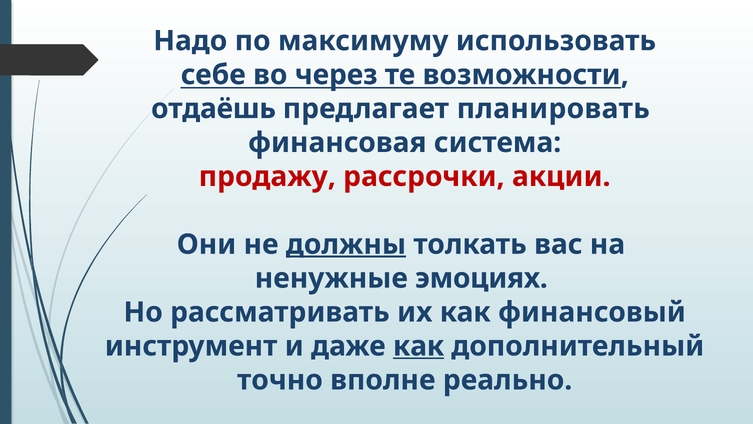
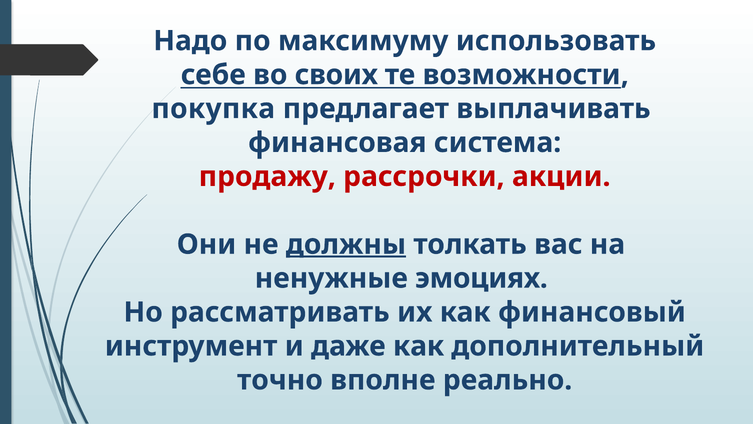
через: через -> своих (336, 75)
отдаёшь: отдаёшь -> покупка (213, 109)
планировать: планировать -> выплачивать (553, 109)
как underline: present -> none (419, 346)
